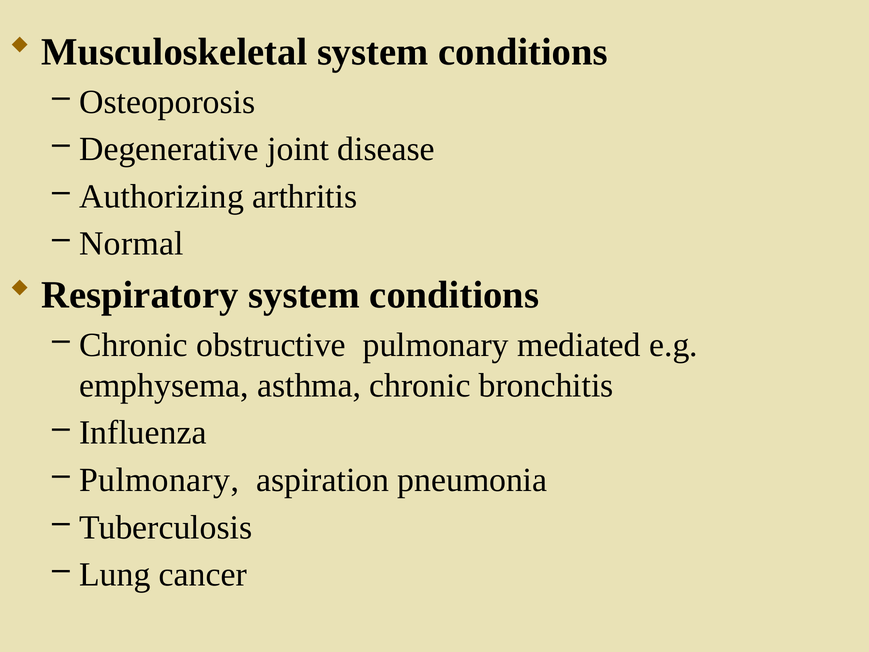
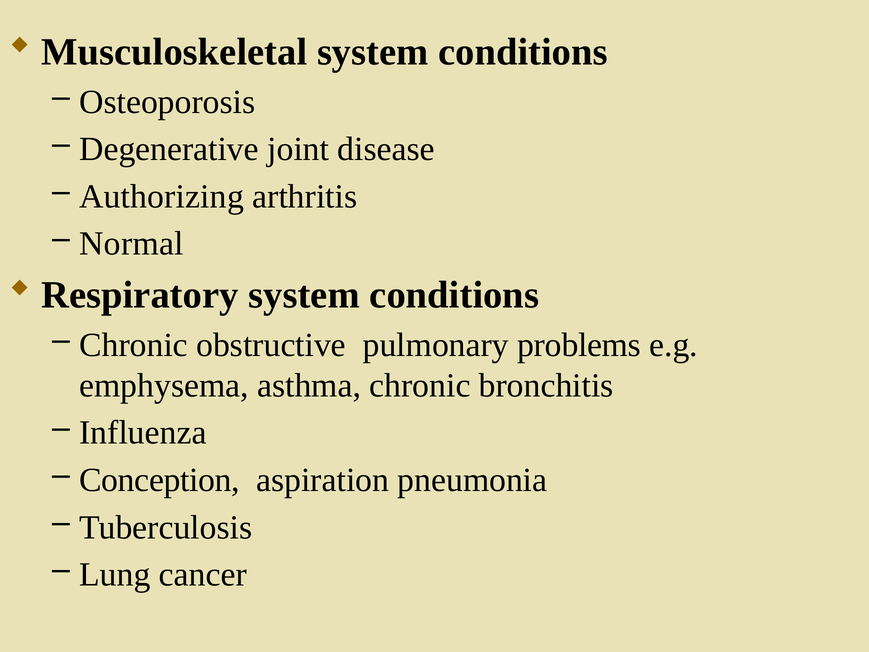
mediated: mediated -> problems (579, 345)
Pulmonary: Pulmonary -> Conception (160, 480)
